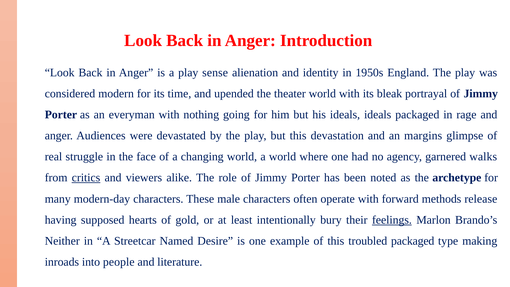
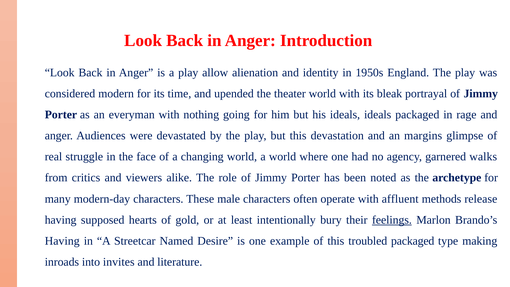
sense: sense -> allow (215, 73)
critics underline: present -> none (86, 178)
forward: forward -> affluent (400, 199)
Neither: Neither -> Having (62, 241)
people: people -> invites (119, 262)
